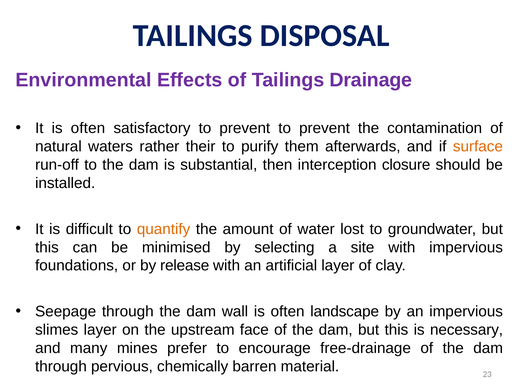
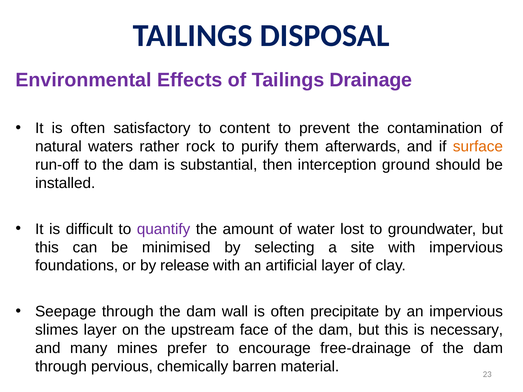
satisfactory to prevent: prevent -> content (245, 128)
their: their -> rock (201, 147)
closure: closure -> ground (406, 165)
quantify colour: orange -> purple (164, 229)
landscape: landscape -> precipitate (345, 312)
